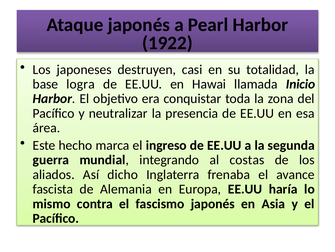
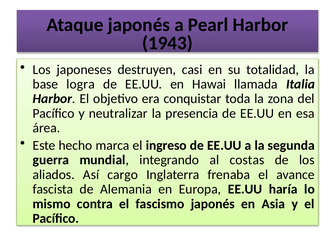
1922: 1922 -> 1943 (167, 43)
Inicio: Inicio -> Italia (300, 84)
dicho: dicho -> cargo (123, 174)
